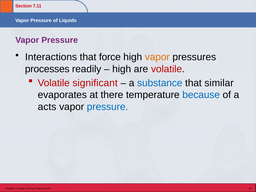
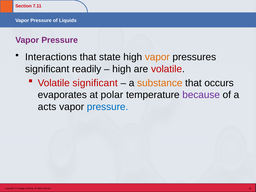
force: force -> state (110, 57)
processes: processes -> significant (47, 69)
substance colour: blue -> orange (160, 83)
similar: similar -> occurs (219, 83)
there: there -> polar (112, 95)
because colour: blue -> purple (201, 95)
